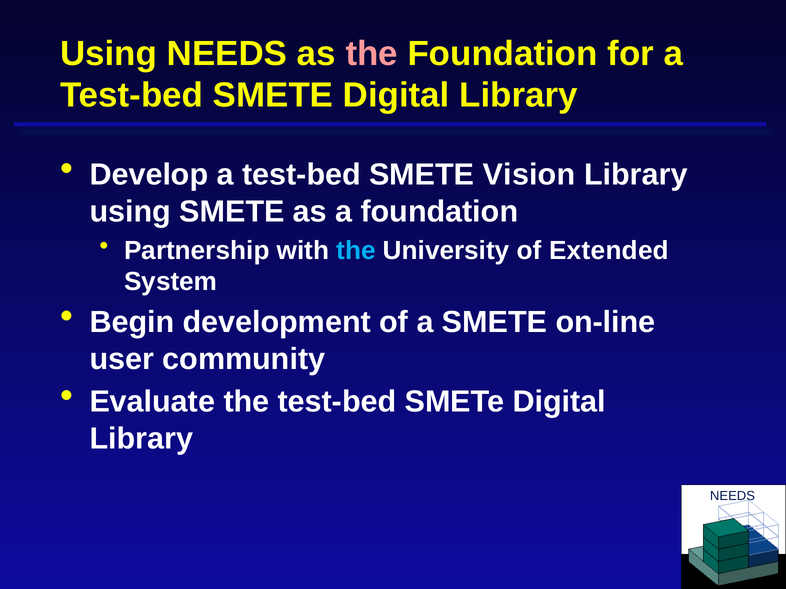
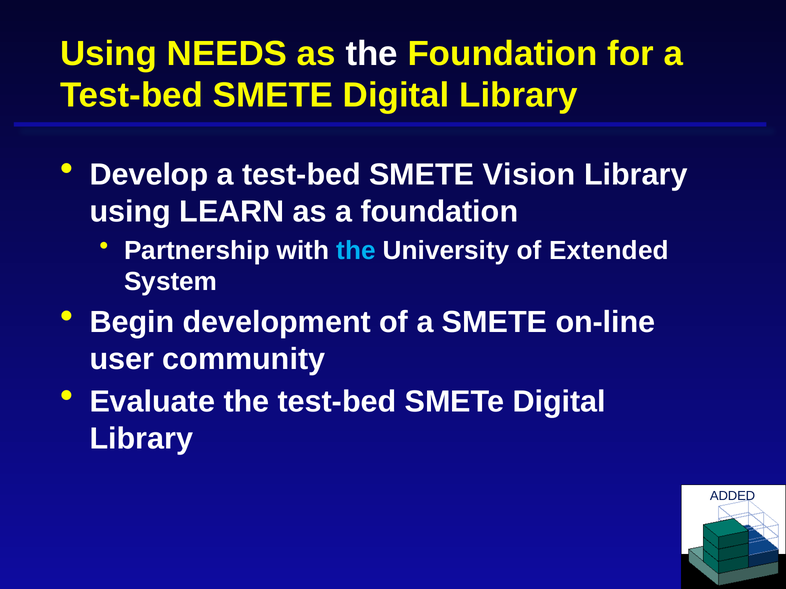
the colour: pink -> white (372, 54)
using SMETE: SMETE -> LEARN (232, 212)
NEEDS: NEEDS -> ADDED (733, 496)
